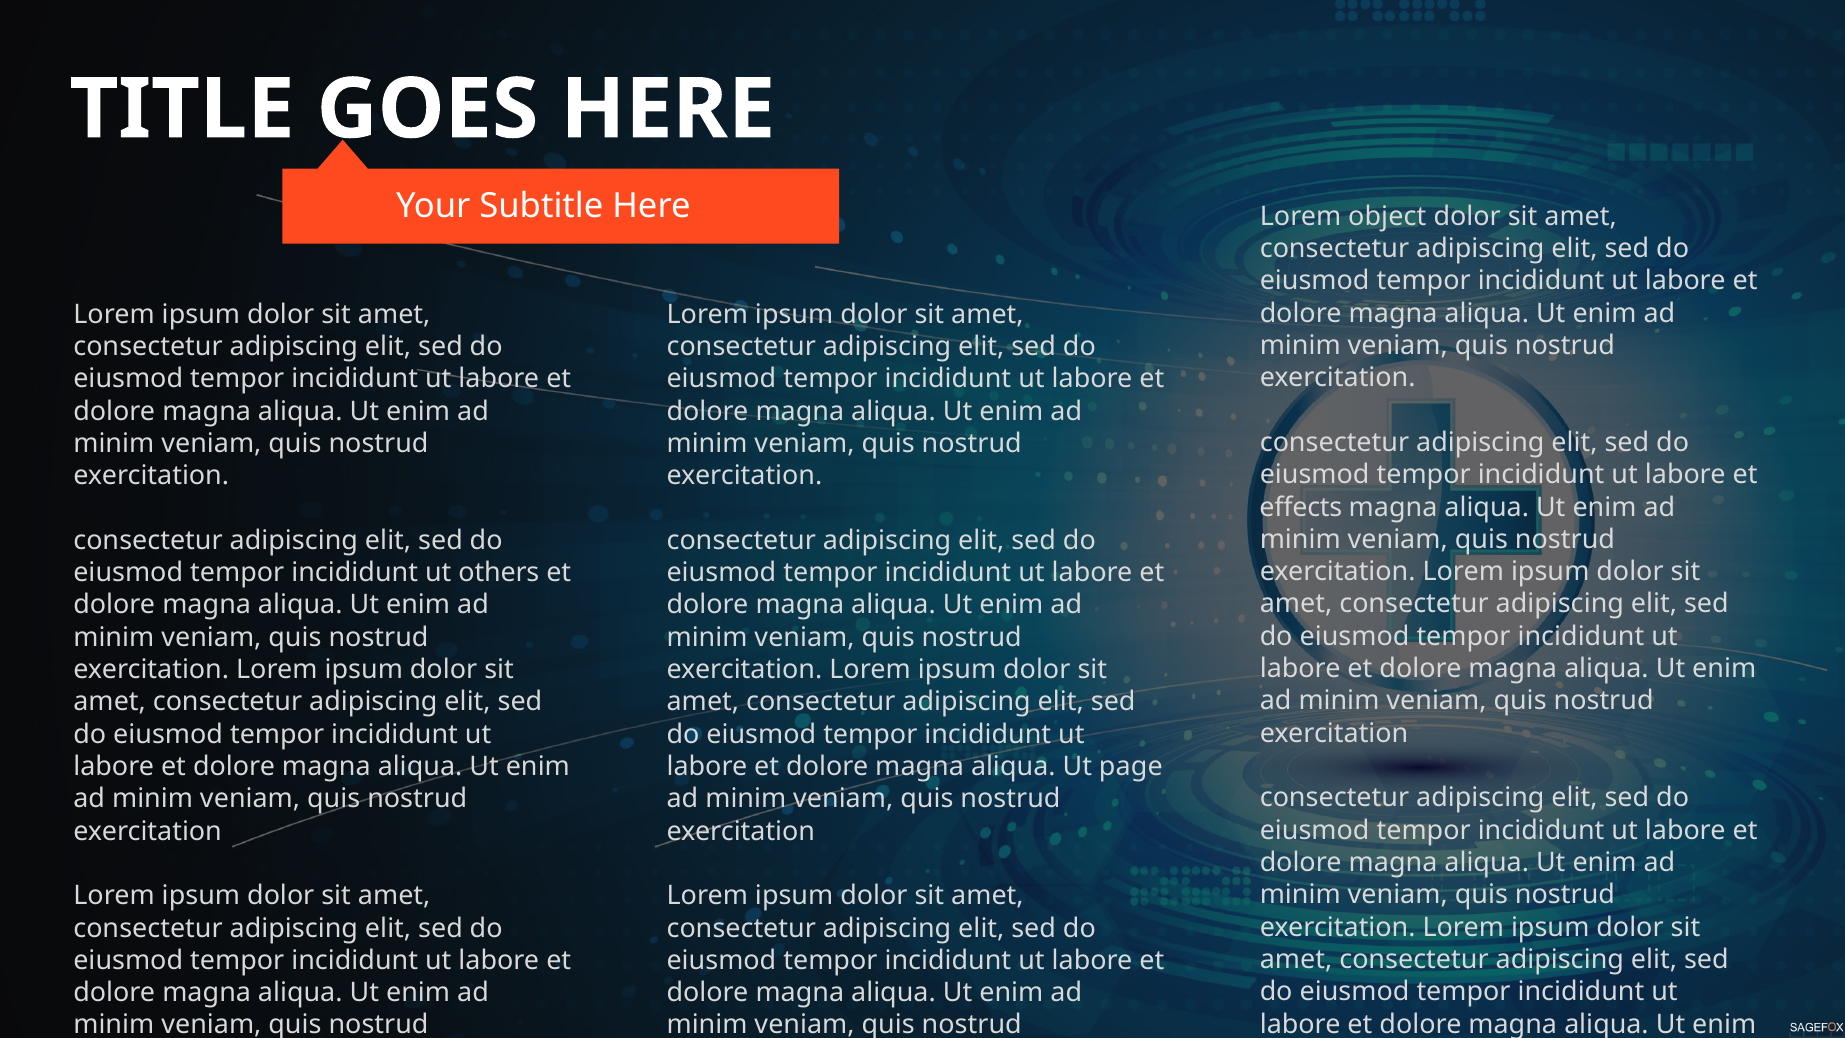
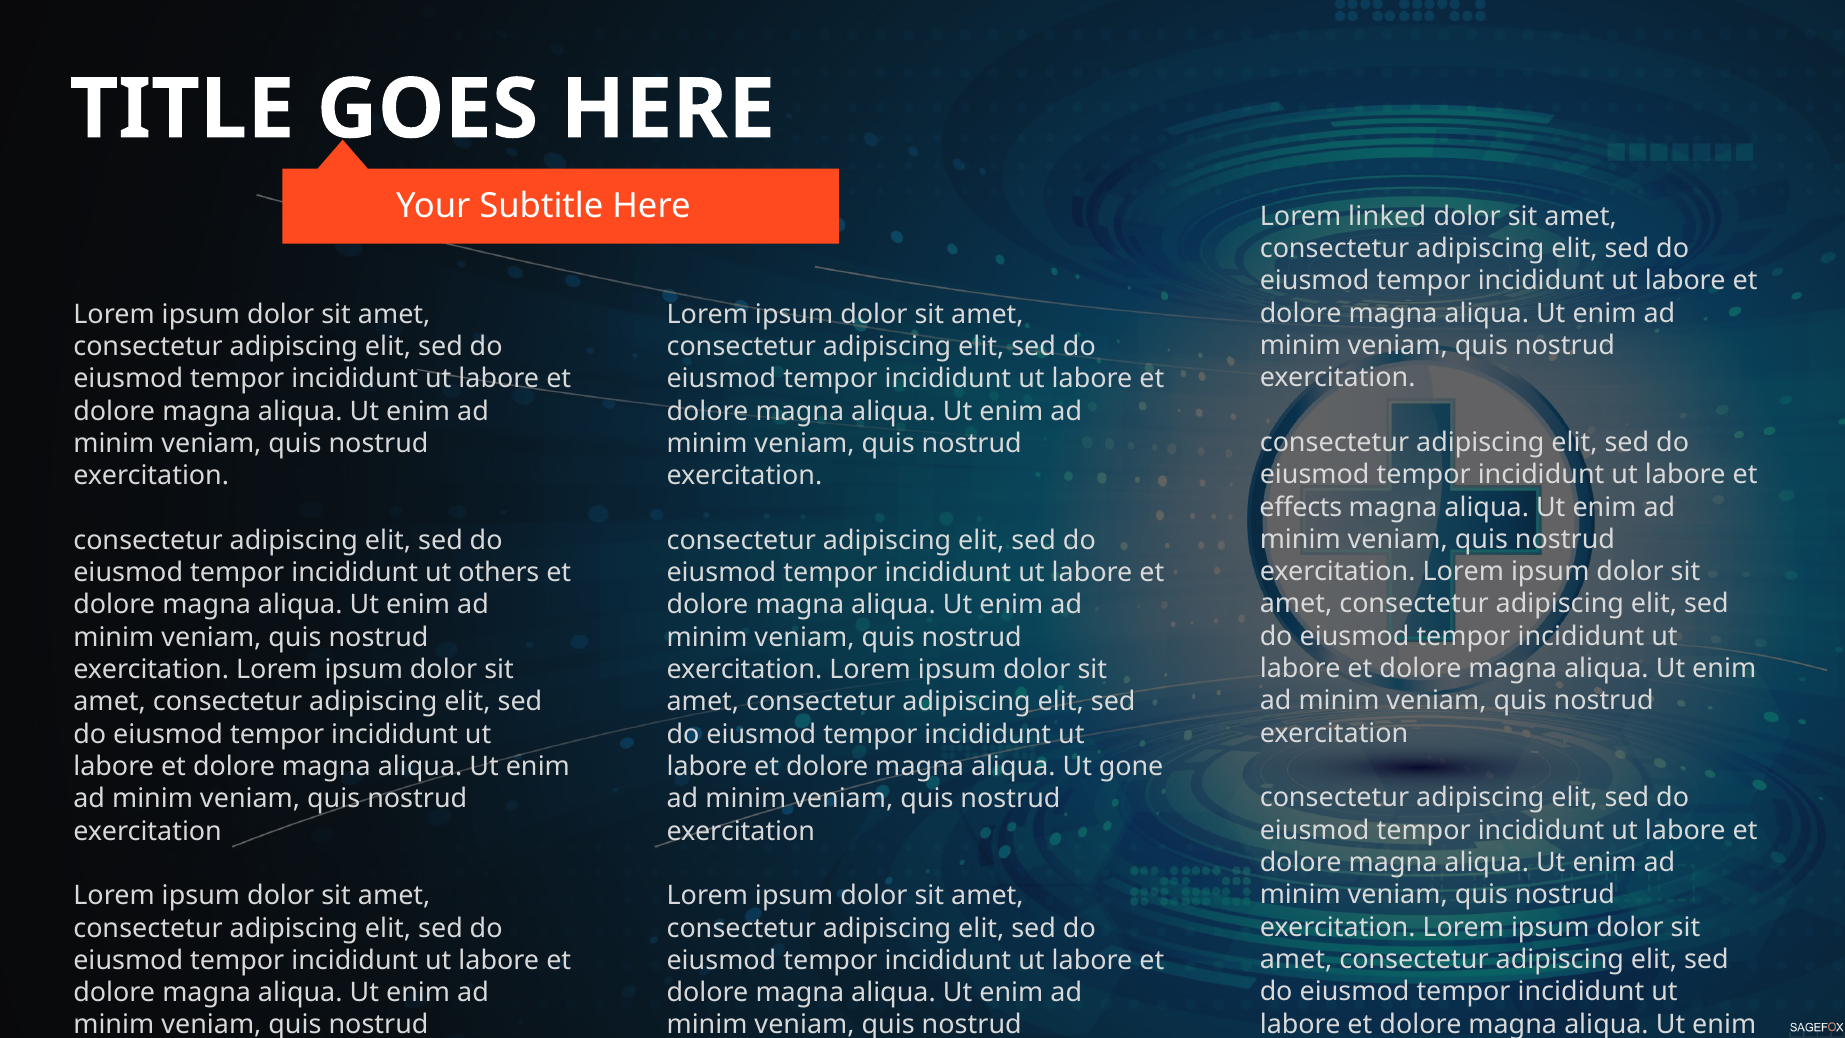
object: object -> linked (1387, 216)
page: page -> gone (1131, 766)
